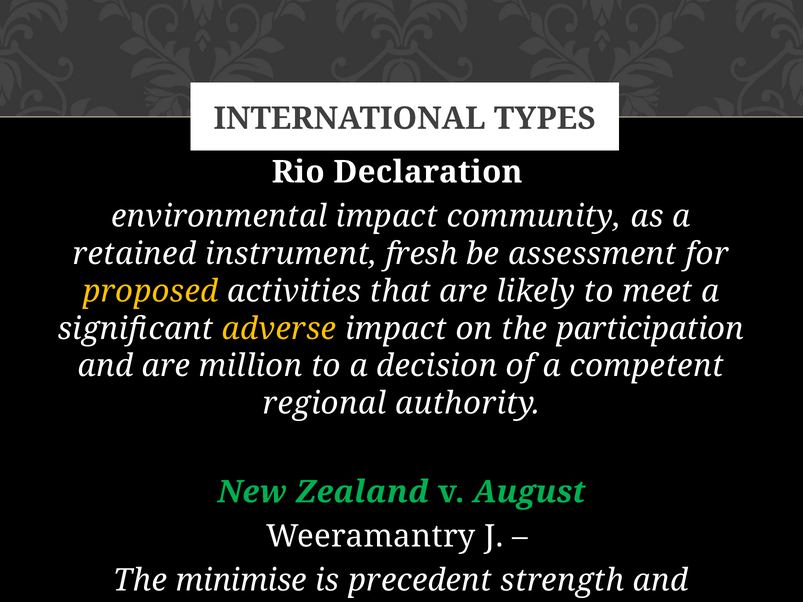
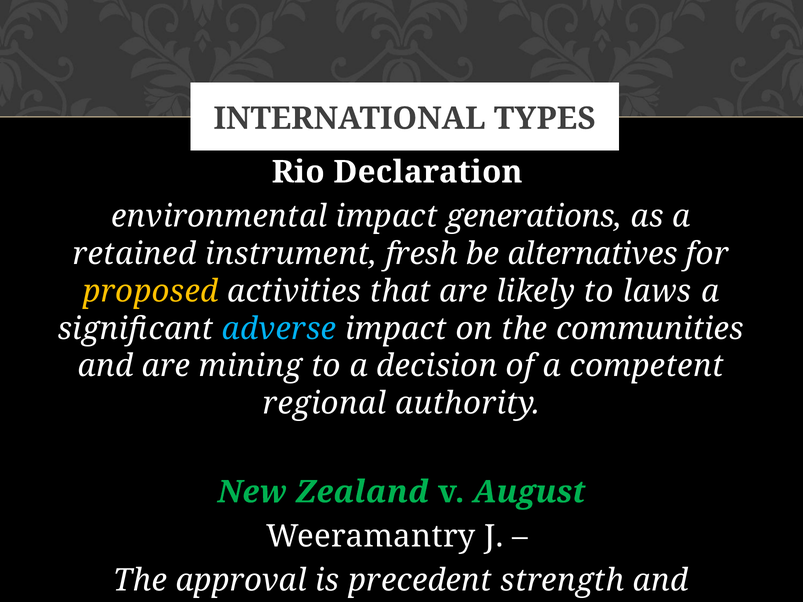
community: community -> generations (534, 216)
assessment: assessment -> alternatives (593, 254)
meet: meet -> laws (657, 291)
adverse colour: yellow -> light blue (279, 329)
participation: participation -> communities (650, 329)
million: million -> mining (250, 366)
minimise: minimise -> approval (241, 581)
